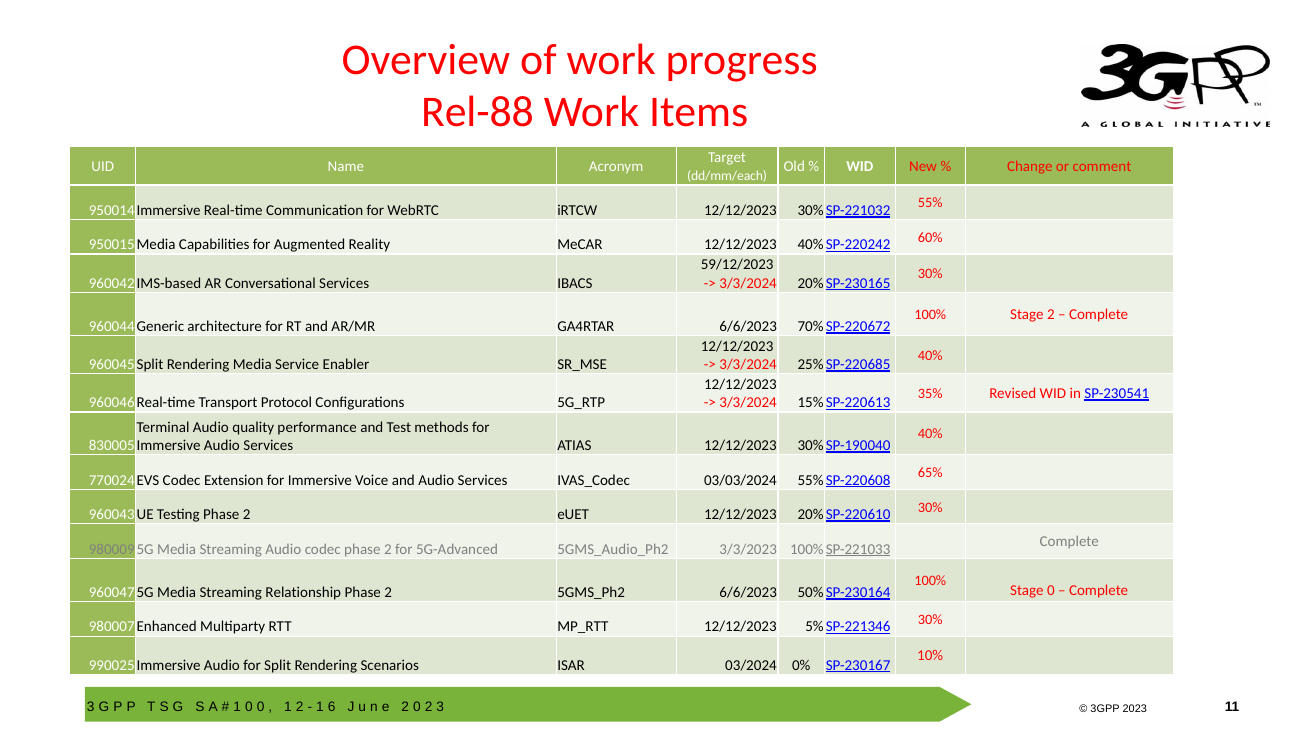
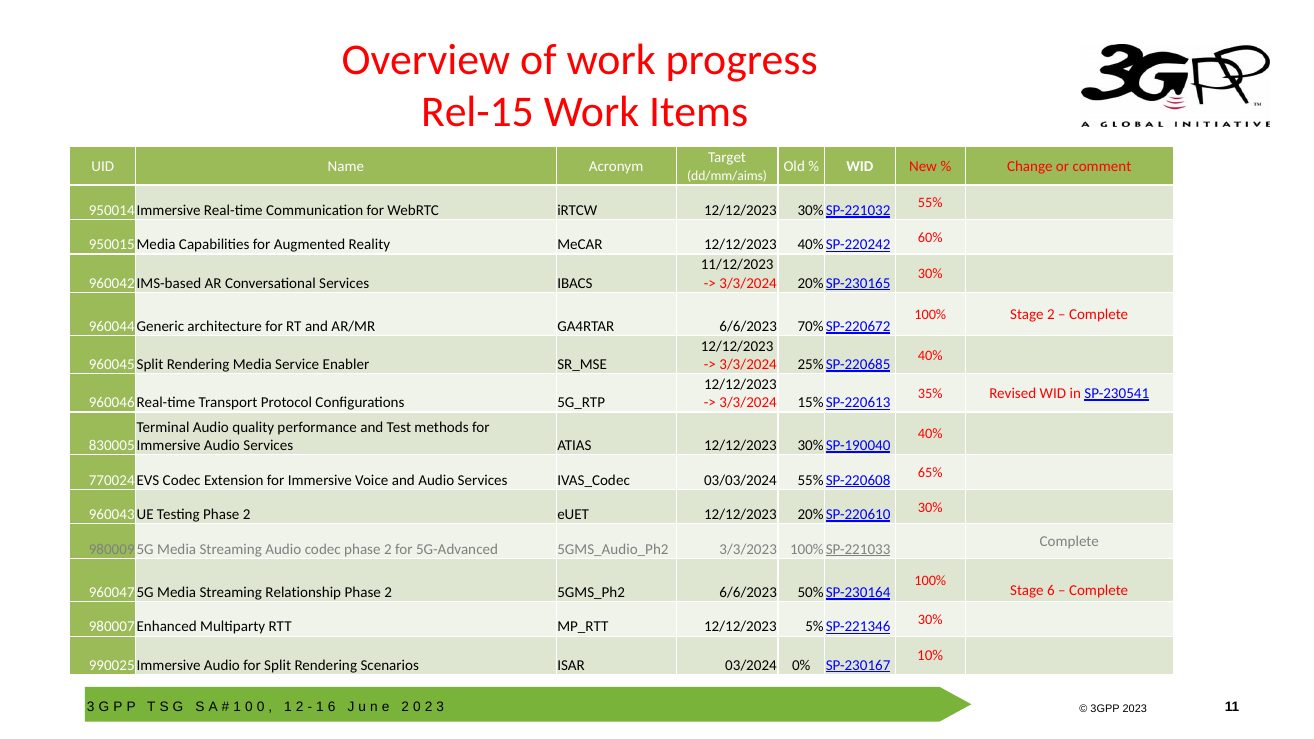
Rel-88: Rel-88 -> Rel-15 (478, 112)
dd/mm/each: dd/mm/each -> dd/mm/aims (727, 176)
59/12/2023: 59/12/2023 -> 11/12/2023 (737, 265)
Stage 0: 0 -> 6 (1051, 591)
